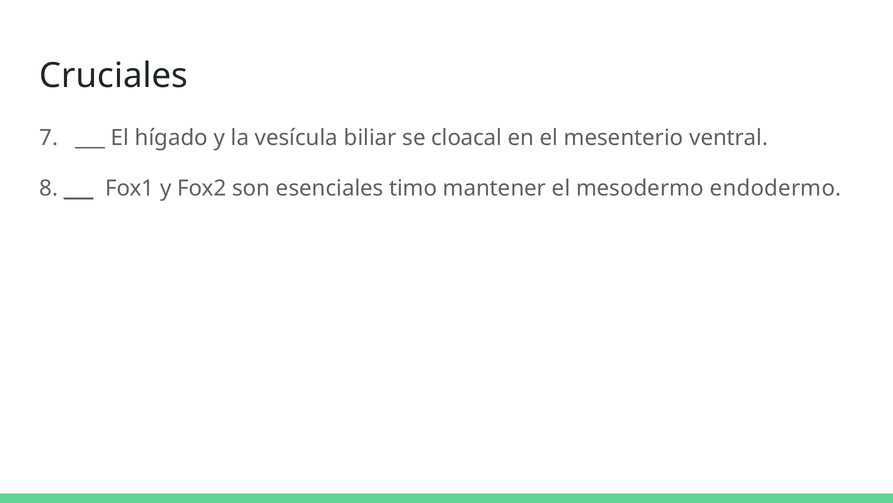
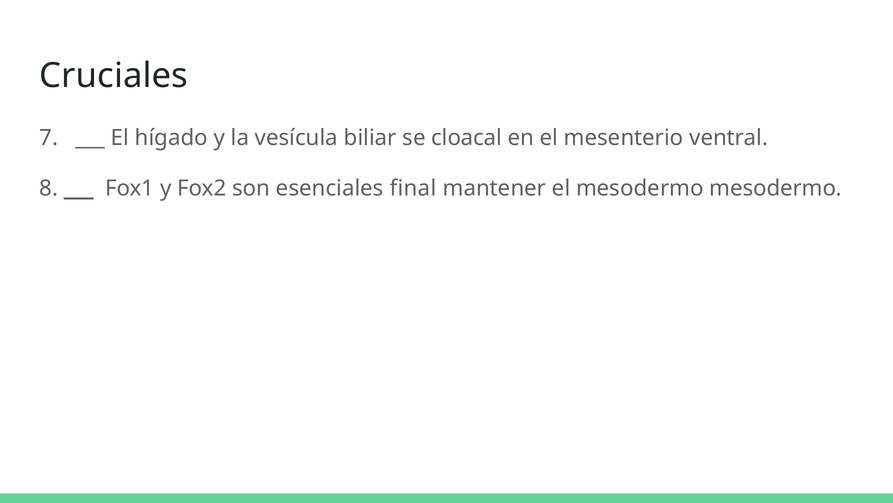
timo: timo -> final (413, 188)
mesodermo endodermo: endodermo -> mesodermo (776, 188)
